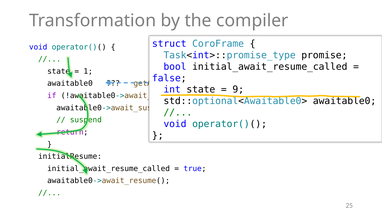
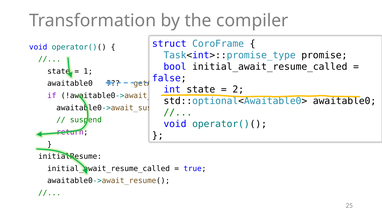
9: 9 -> 2 (238, 90)
